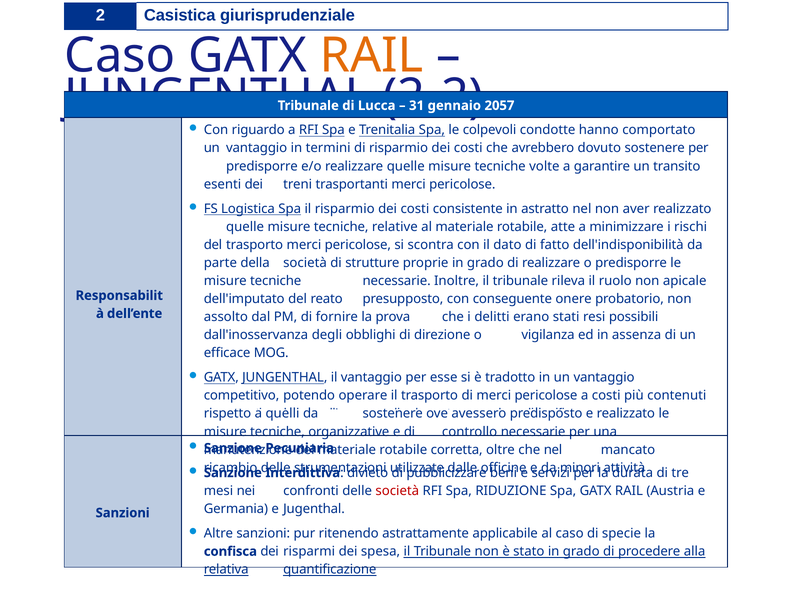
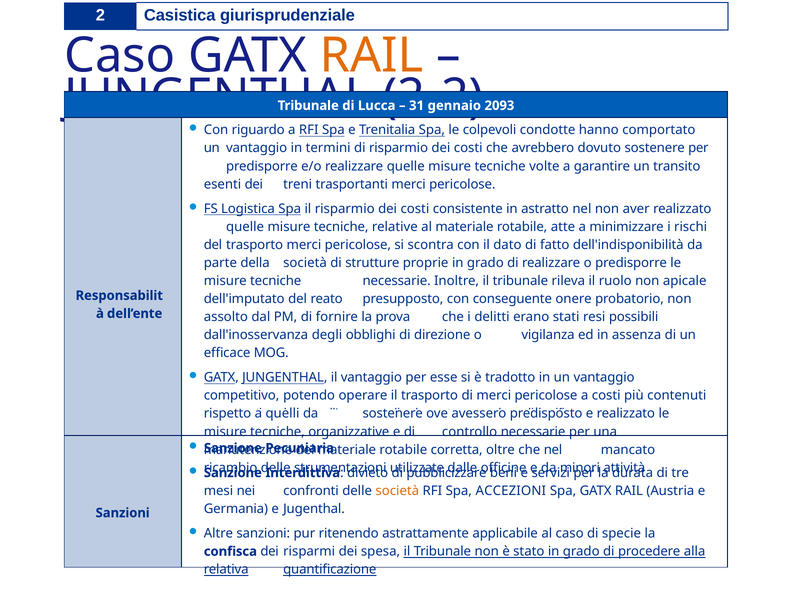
2057: 2057 -> 2093 (499, 105)
società colour: red -> orange (397, 490)
RIDUZIONE: RIDUZIONE -> ACCEZIONI (511, 490)
